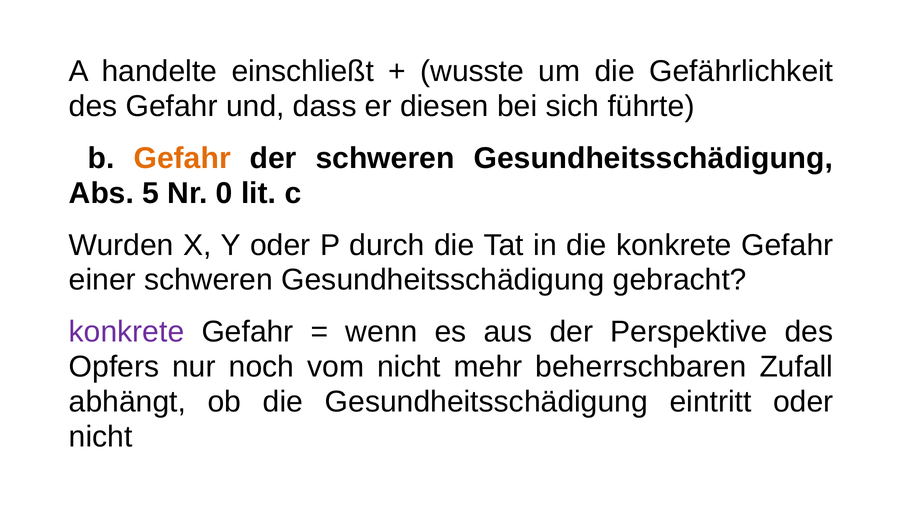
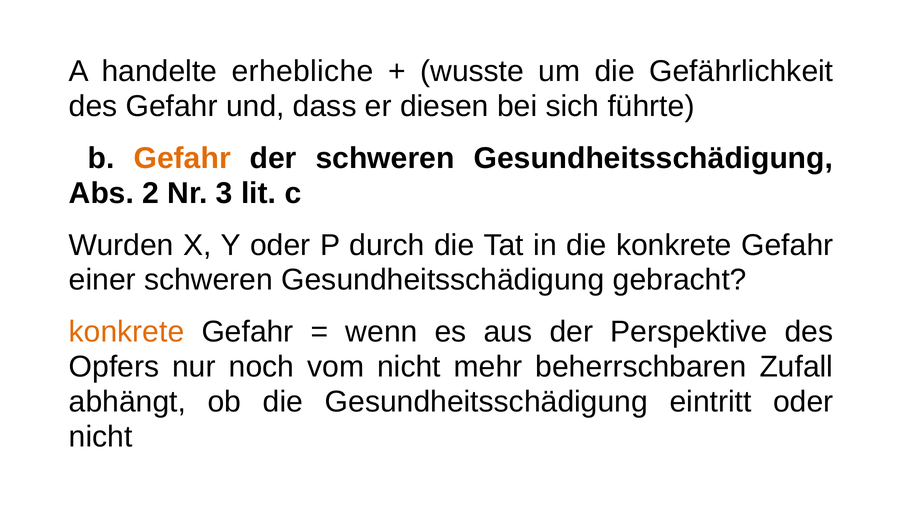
einschließt: einschließt -> erhebliche (303, 72)
5: 5 -> 2 (151, 193)
0: 0 -> 3 (224, 193)
konkrete colour: purple -> orange (127, 332)
